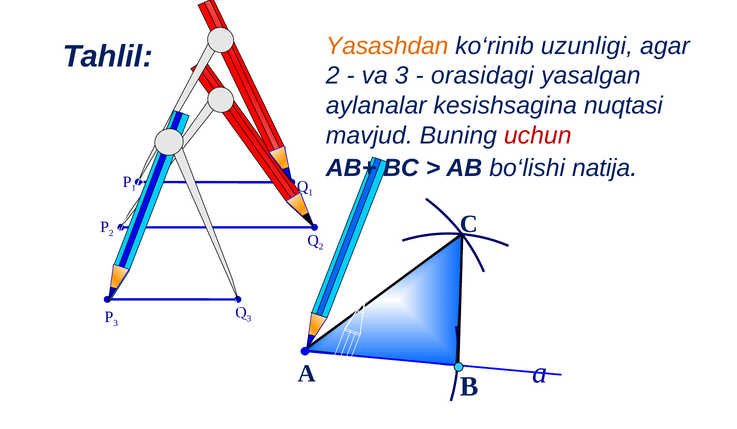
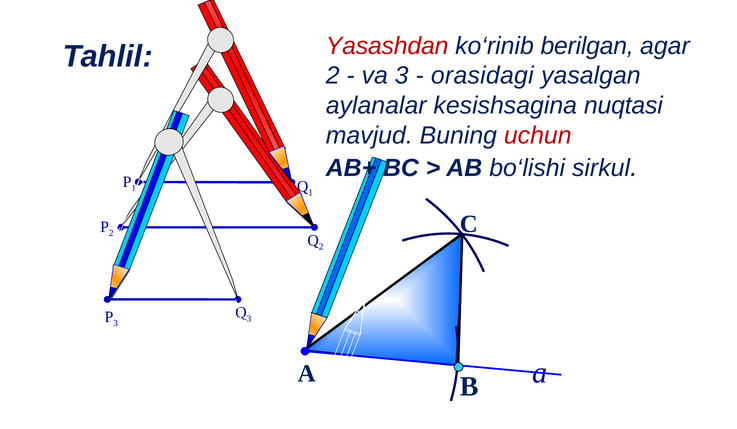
Yasashdan colour: orange -> red (387, 46)
uzunligi: uzunligi -> berilgan (587, 46)
natija: natija -> sirkul (601, 168)
